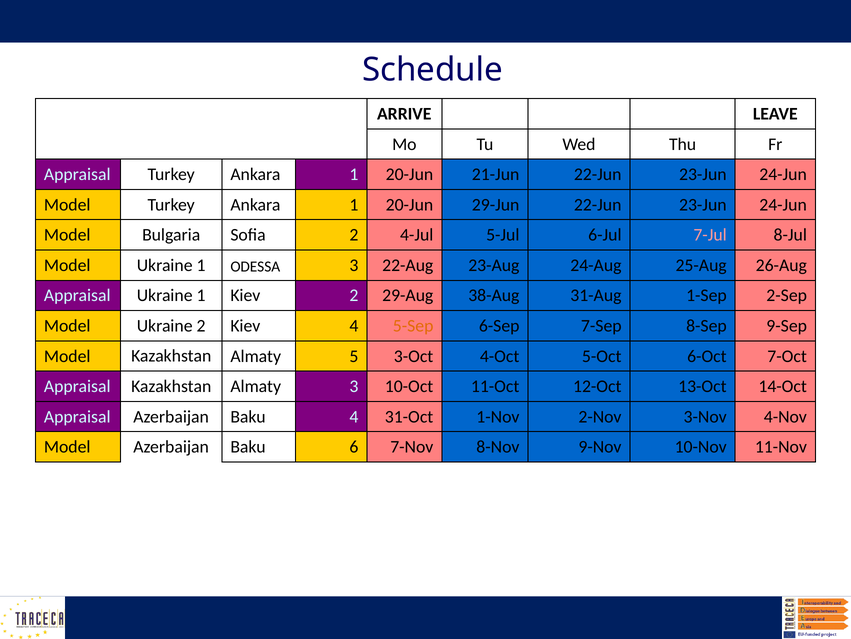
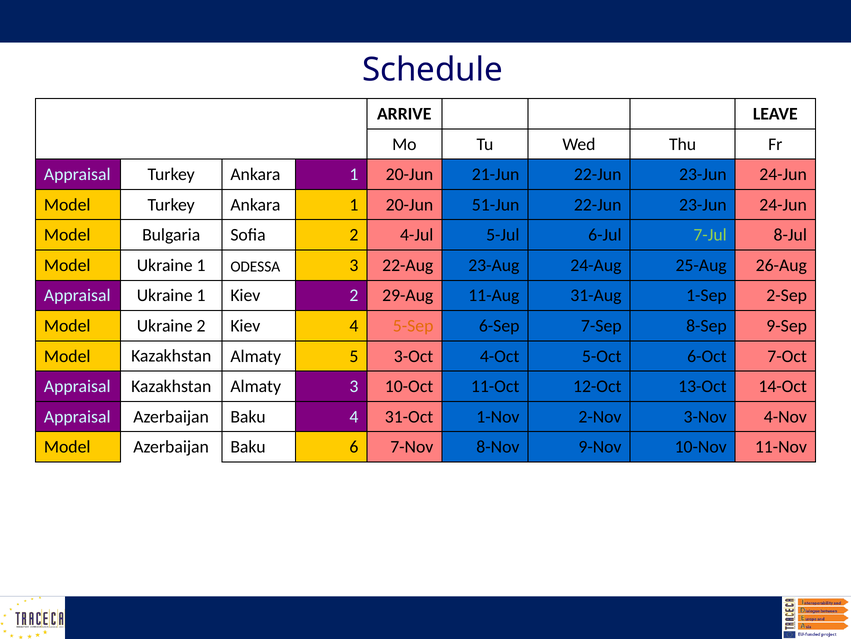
29-Jun: 29-Jun -> 51-Jun (496, 204)
7-Jul colour: pink -> light green (710, 235)
38-Aug: 38-Aug -> 11-Aug (494, 295)
